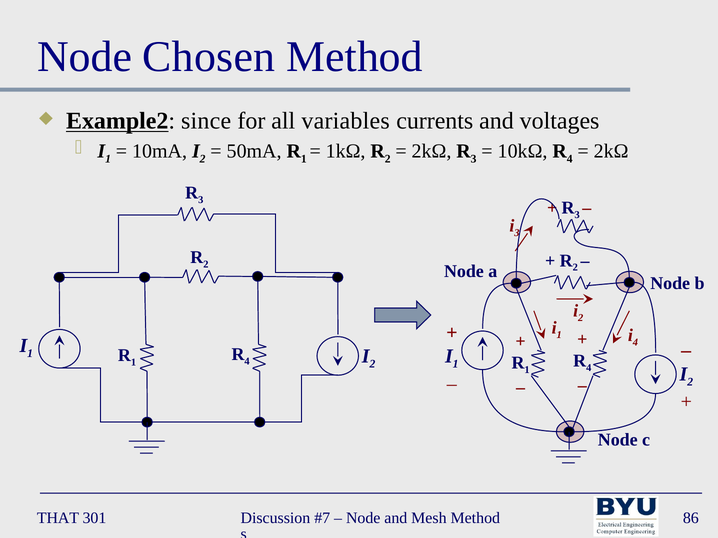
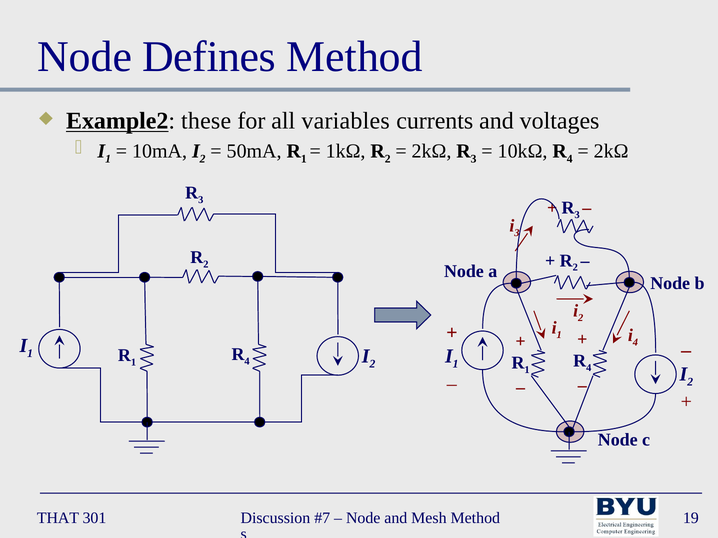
Chosen: Chosen -> Defines (209, 57)
since: since -> these (206, 121)
86: 86 -> 19 (691, 519)
